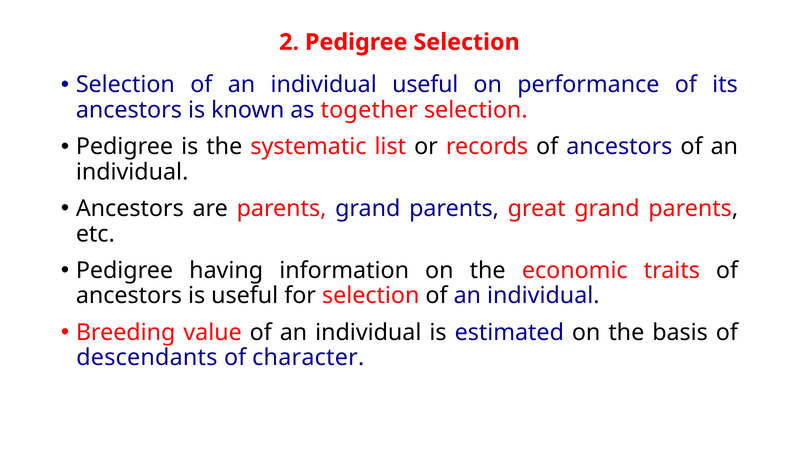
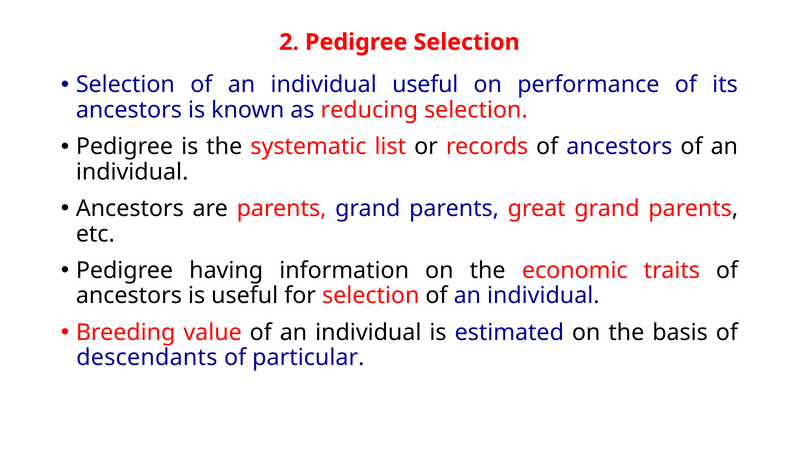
together: together -> reducing (369, 110)
character: character -> particular (308, 358)
